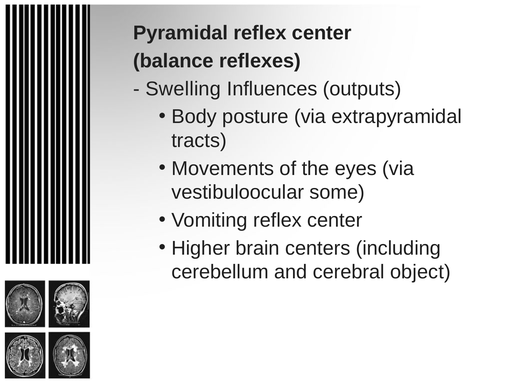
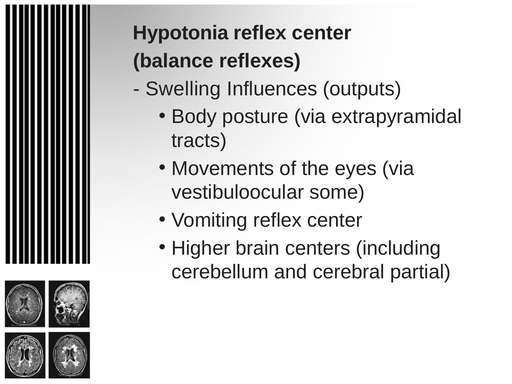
Pyramidal: Pyramidal -> Hypotonia (181, 33)
object: object -> partial (420, 272)
